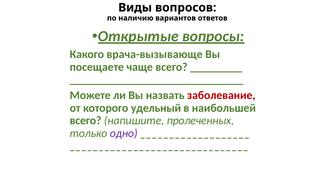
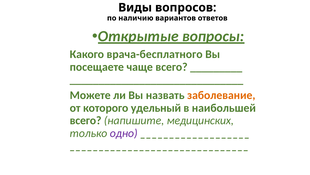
врача-вызывающе: врача-вызывающе -> врача-бесплатного (155, 54)
заболевание colour: red -> orange (221, 95)
пролеченных: пролеченных -> медицинских (200, 120)
